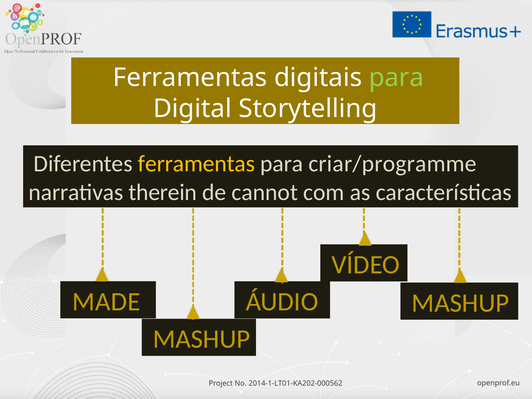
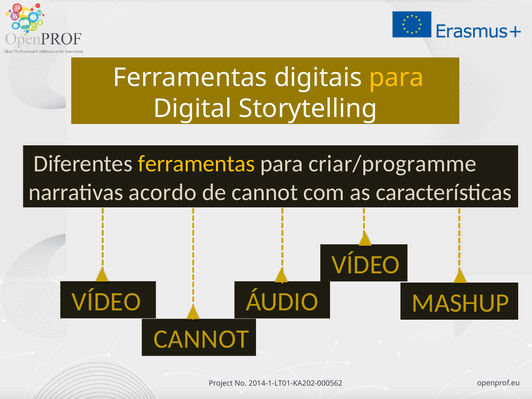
para colour: light green -> yellow (396, 77)
therein: therein -> acordo (163, 192)
MADE: MADE -> VÍDEO (106, 302)
MASHUP: MASHUP -> CANNOT (201, 339)
